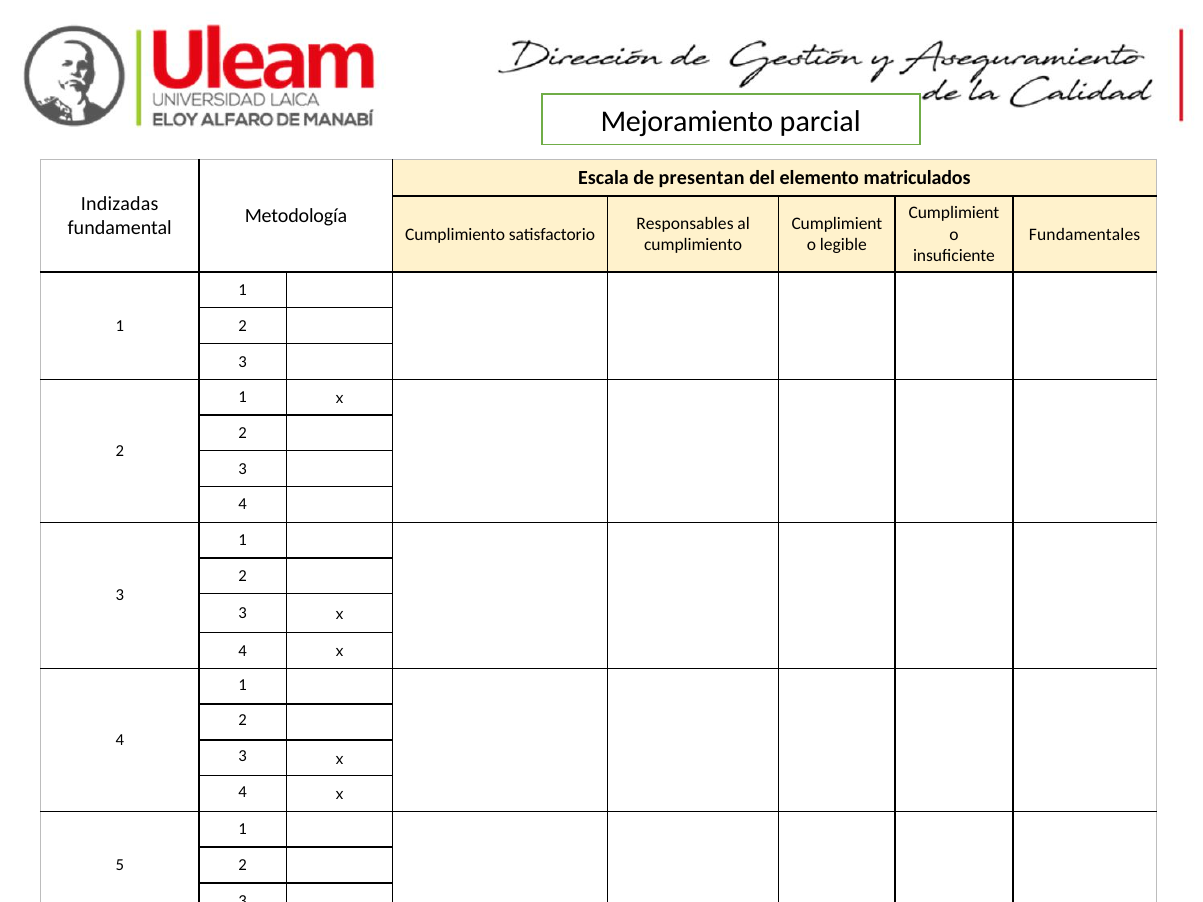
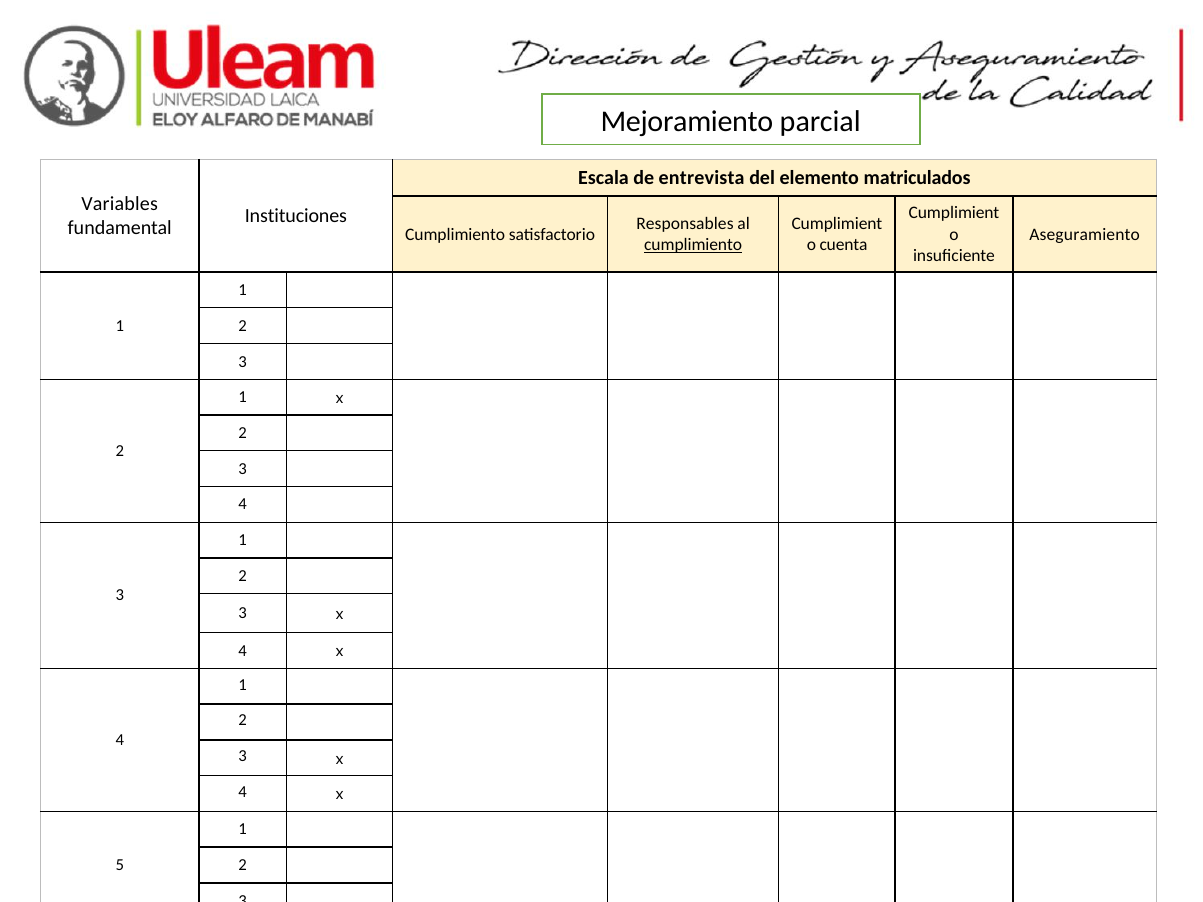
presentan: presentan -> entrevista (702, 178)
Indizadas: Indizadas -> Variables (120, 204)
Metodología: Metodología -> Instituciones (296, 216)
Fundamentales: Fundamentales -> Aseguramiento (1085, 234)
cumplimiento underline: none -> present (693, 245)
legible: legible -> cuenta (843, 245)
